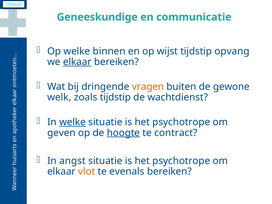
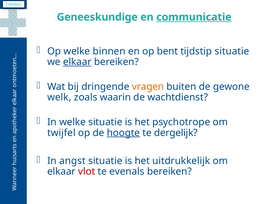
communicatie underline: none -> present (194, 17)
wijst: wijst -> bent (167, 51)
tijdstip opvang: opvang -> situatie (232, 51)
zoals tijdstip: tijdstip -> waarin (115, 97)
welke underline: present -> none (72, 122)
geven: geven -> twijfel (61, 133)
contract: contract -> dergelijk (176, 133)
psychotrope: psychotrope -> uitdrukkelijk (181, 161)
vlot colour: orange -> red (87, 171)
